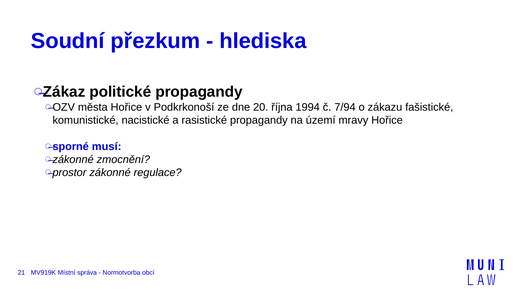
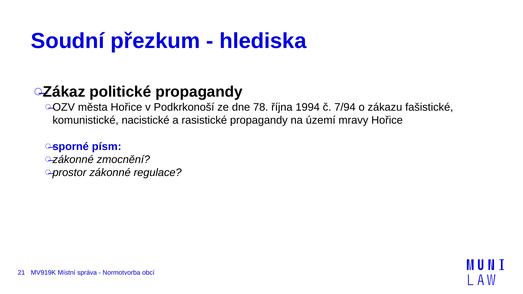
20: 20 -> 78 (261, 107)
musí: musí -> písm (107, 147)
